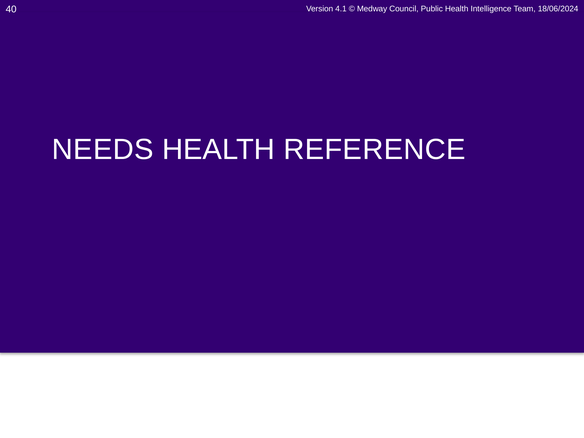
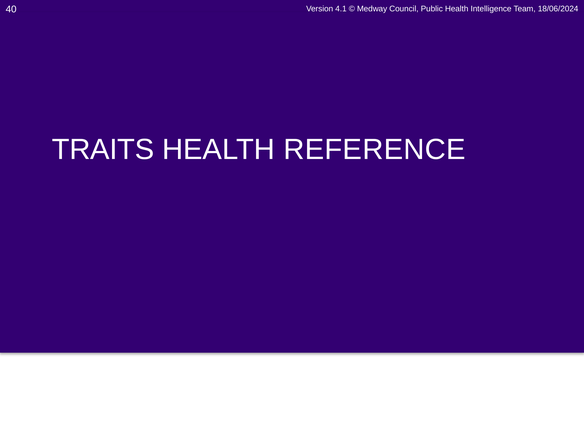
NEEDS: NEEDS -> TRAITS (103, 149)
